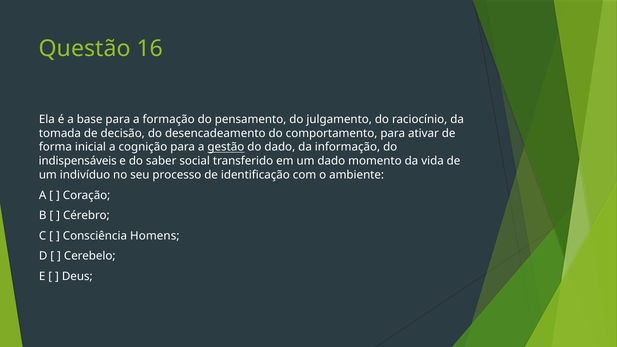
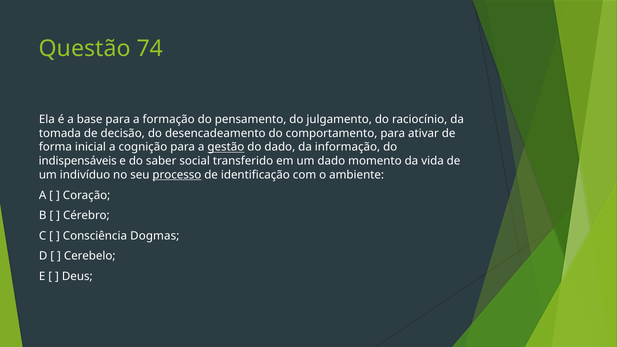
16: 16 -> 74 (150, 49)
processo underline: none -> present (177, 175)
Homens: Homens -> Dogmas (155, 236)
